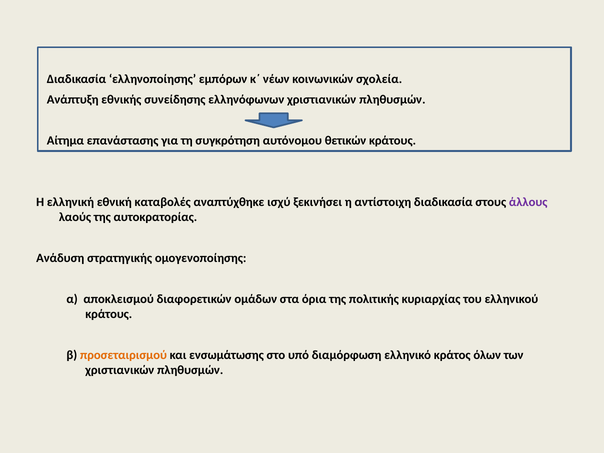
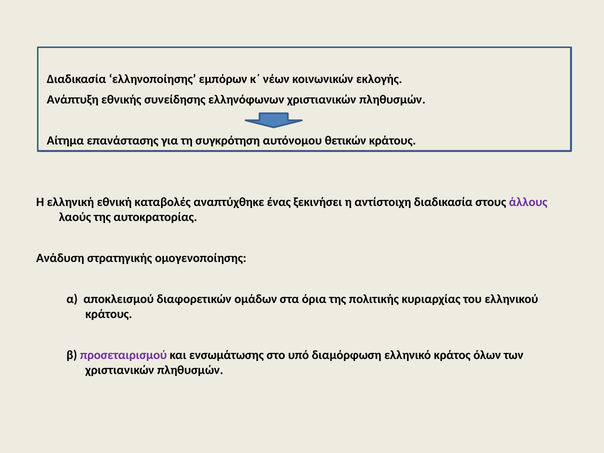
σχολεία: σχολεία -> εκλογής (379, 79)
ισχύ: ισχύ -> ένας (279, 202)
προσεταιρισμού colour: orange -> purple (123, 355)
